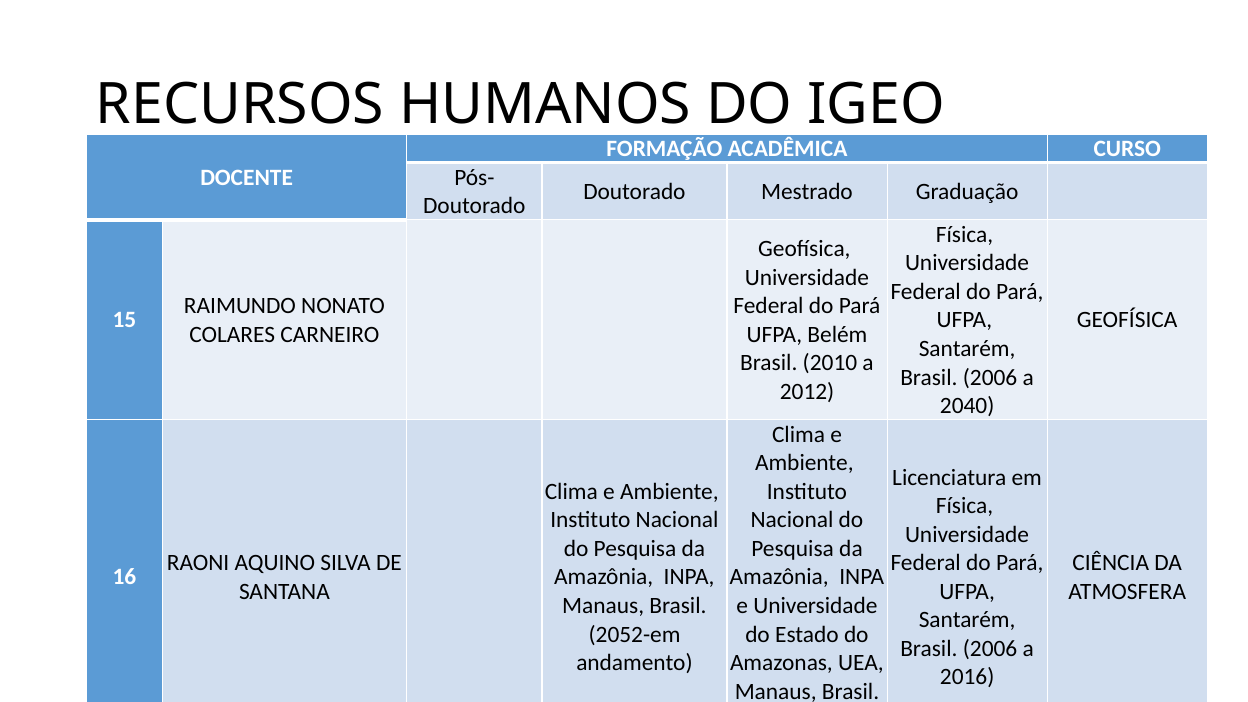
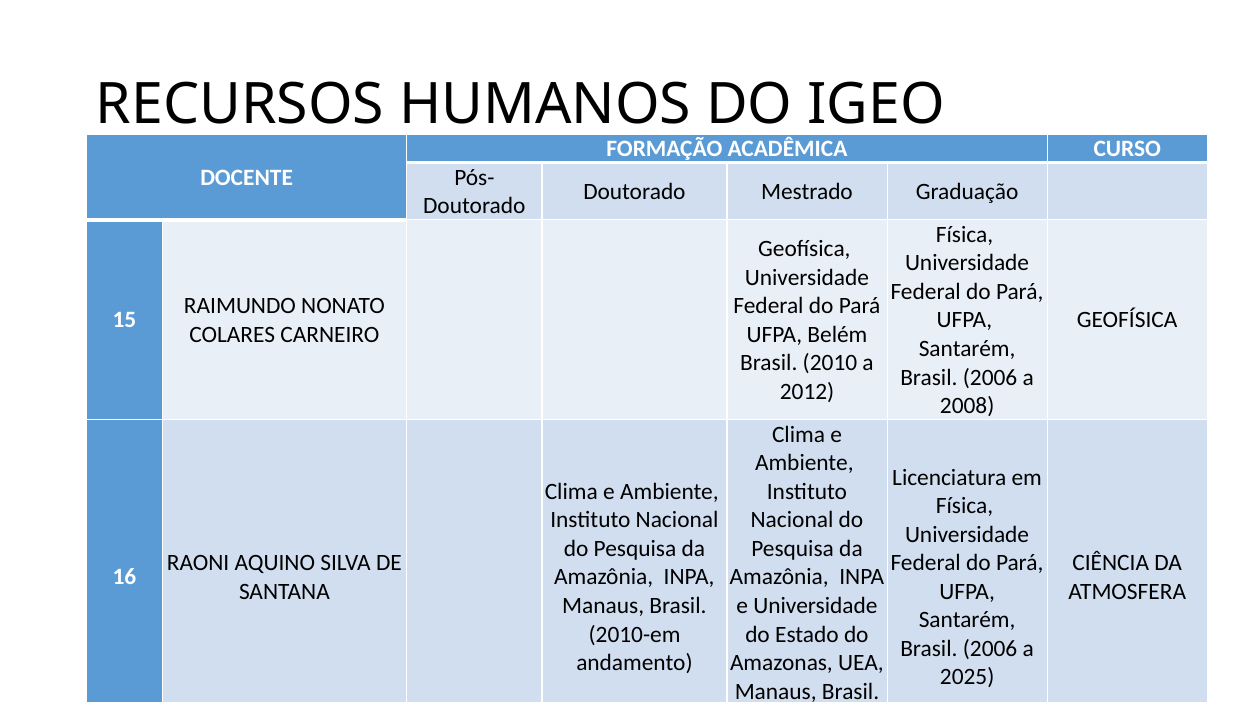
2040: 2040 -> 2008 (967, 406)
2052-em: 2052-em -> 2010-em (635, 634)
2016: 2016 -> 2025 (967, 677)
